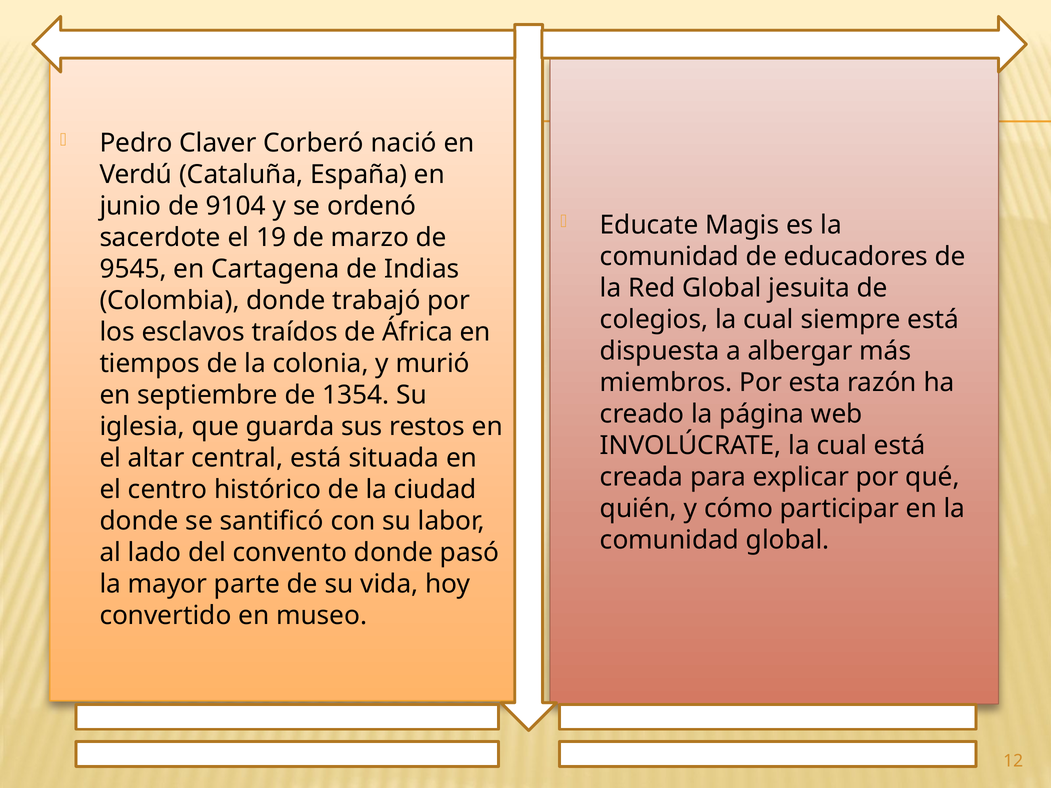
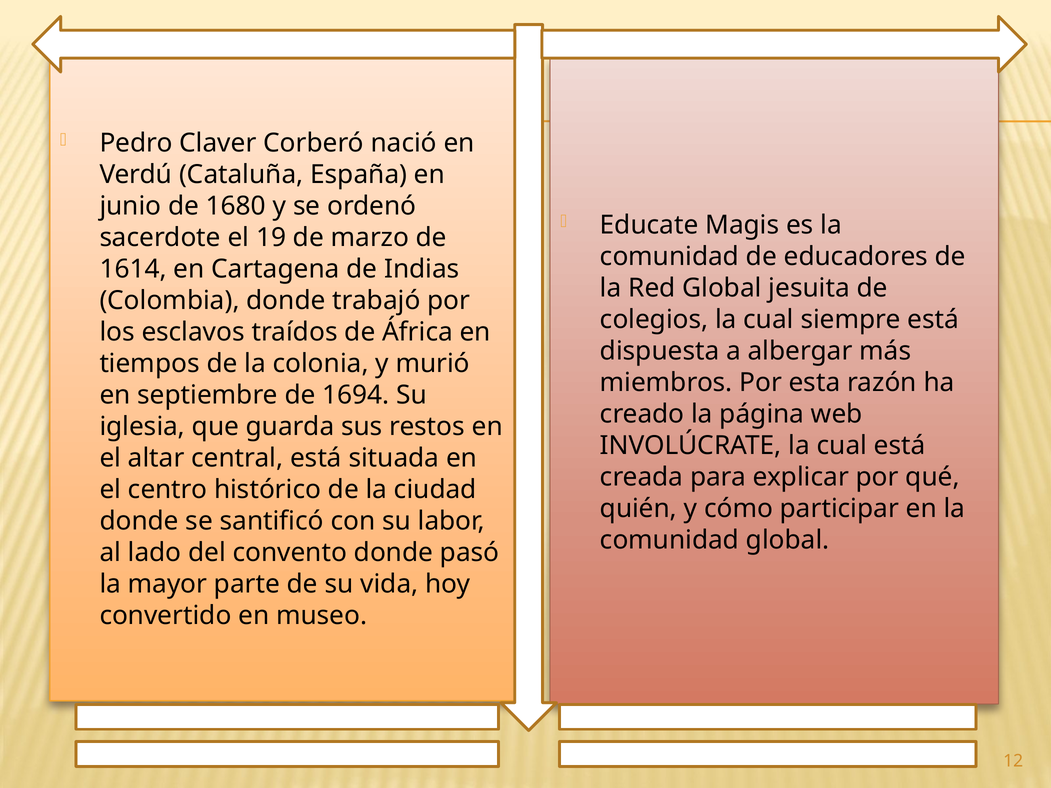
9104: 9104 -> 1680 (236, 206)
9545: 9545 -> 1614 (133, 269)
1354: 1354 -> 1694 (356, 395)
